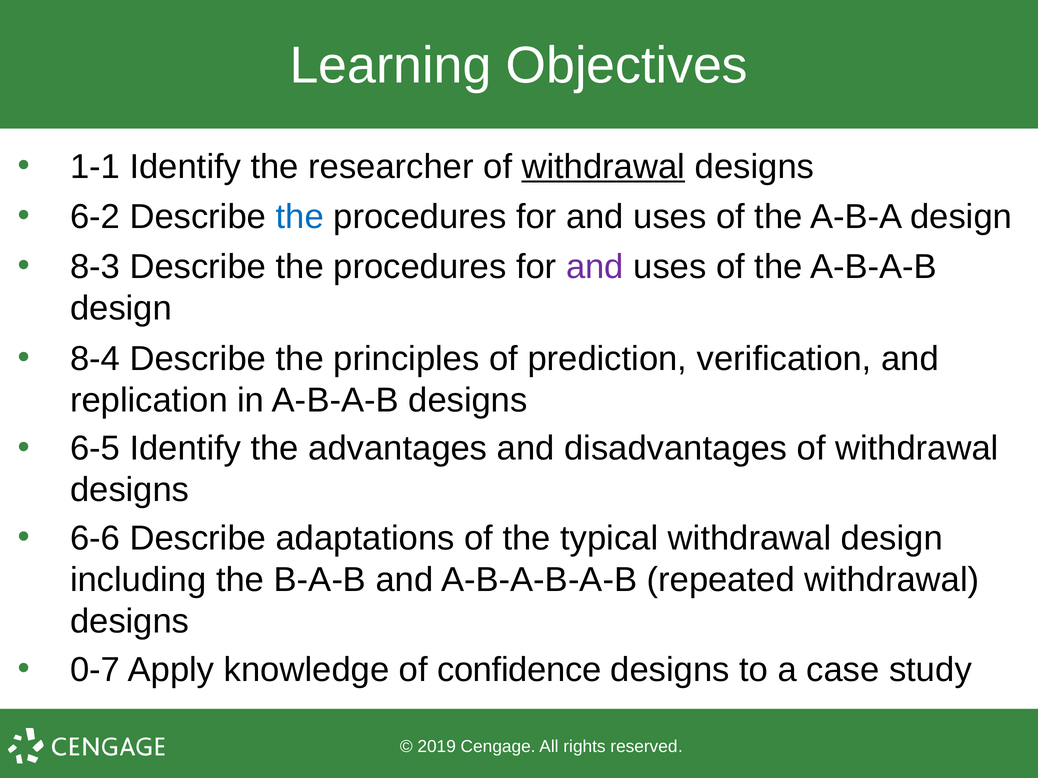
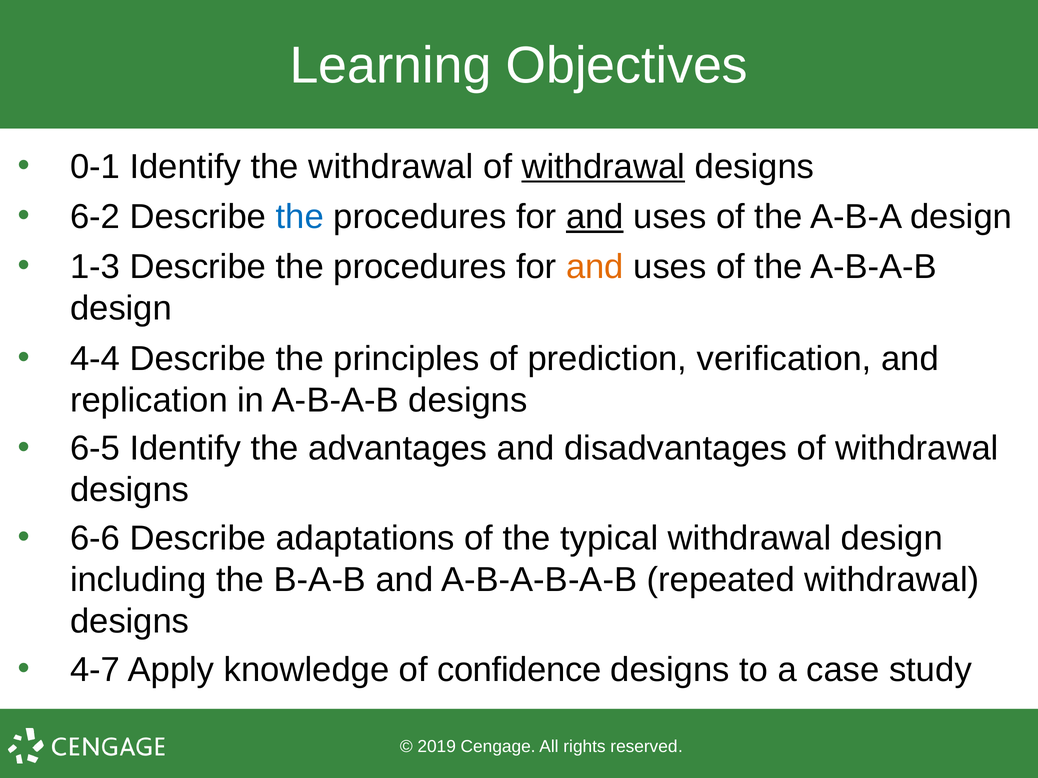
1-1: 1-1 -> 0-1 (95, 167)
the researcher: researcher -> withdrawal (391, 167)
and underline: none -> present (595, 217)
8-3: 8-3 -> 1-3 (95, 267)
and colour: purple -> orange (595, 267)
8-4: 8-4 -> 4-4 (95, 359)
0-7: 0-7 -> 4-7 (95, 670)
